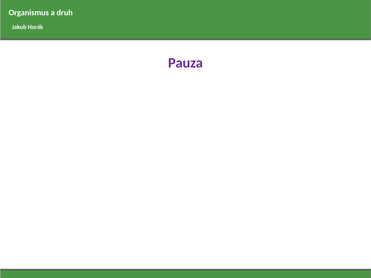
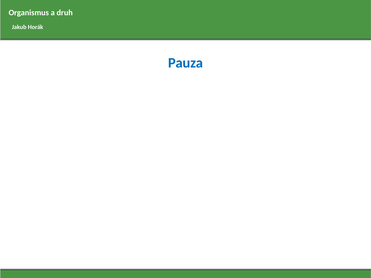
Pauza colour: purple -> blue (186, 63)
